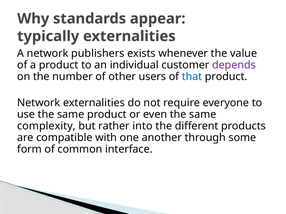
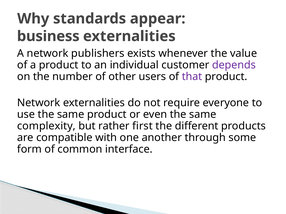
typically: typically -> business (48, 36)
that colour: blue -> purple (192, 77)
into: into -> first (143, 126)
